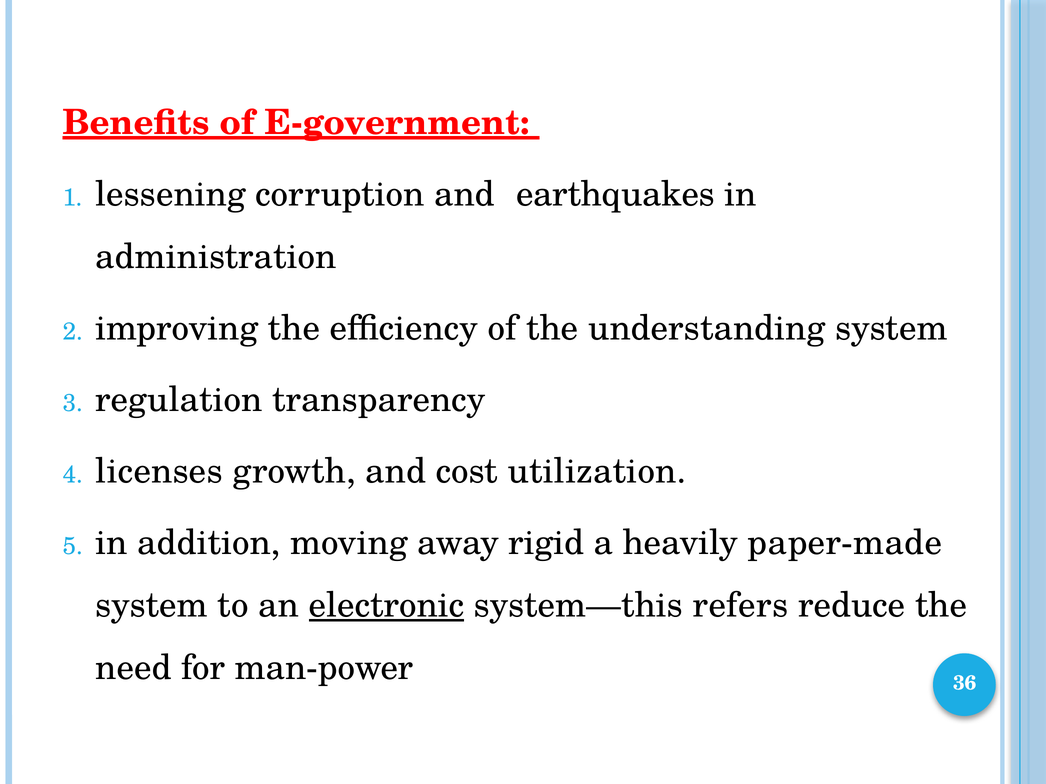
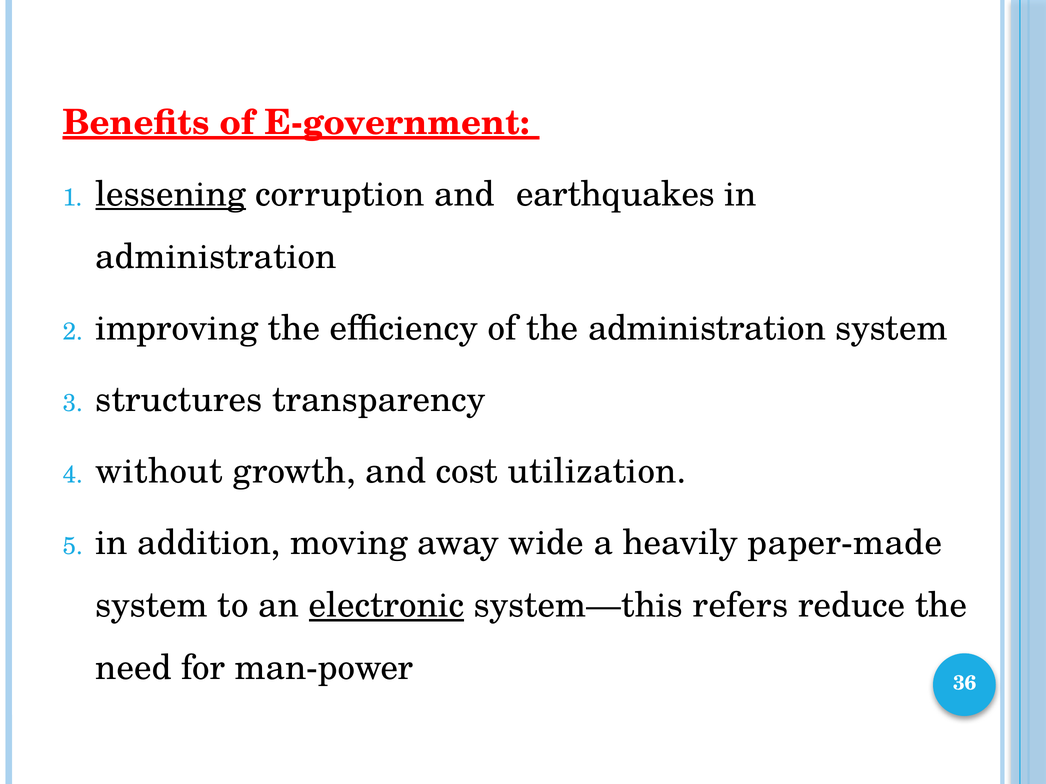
lessening underline: none -> present (171, 194)
the understanding: understanding -> administration (707, 328)
regulation: regulation -> structures (179, 400)
licenses: licenses -> without (159, 471)
rigid: rigid -> wide (546, 543)
